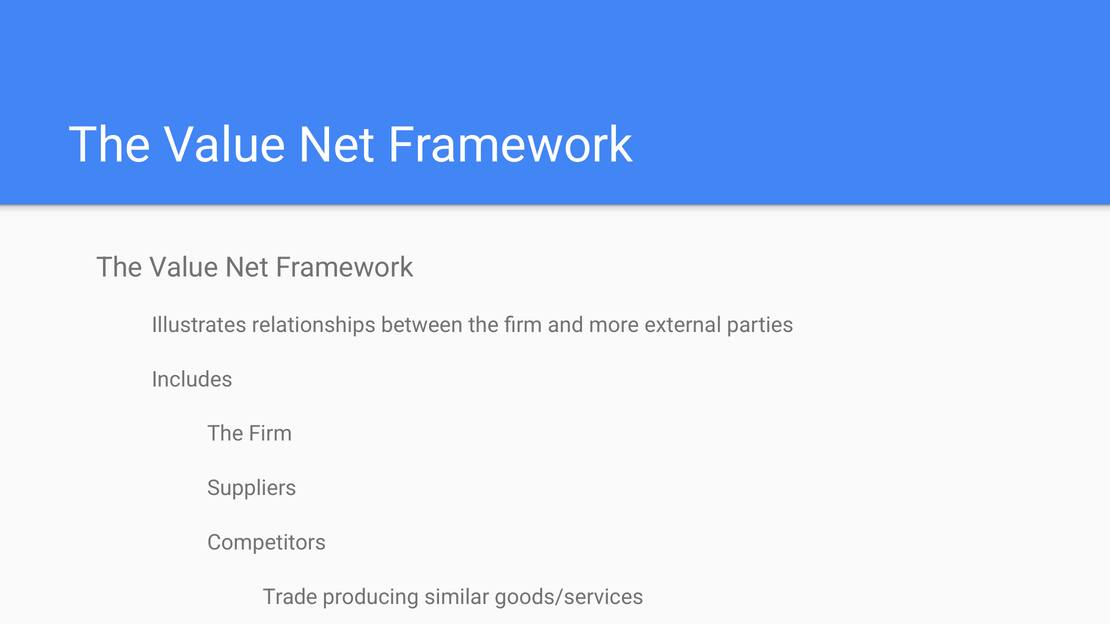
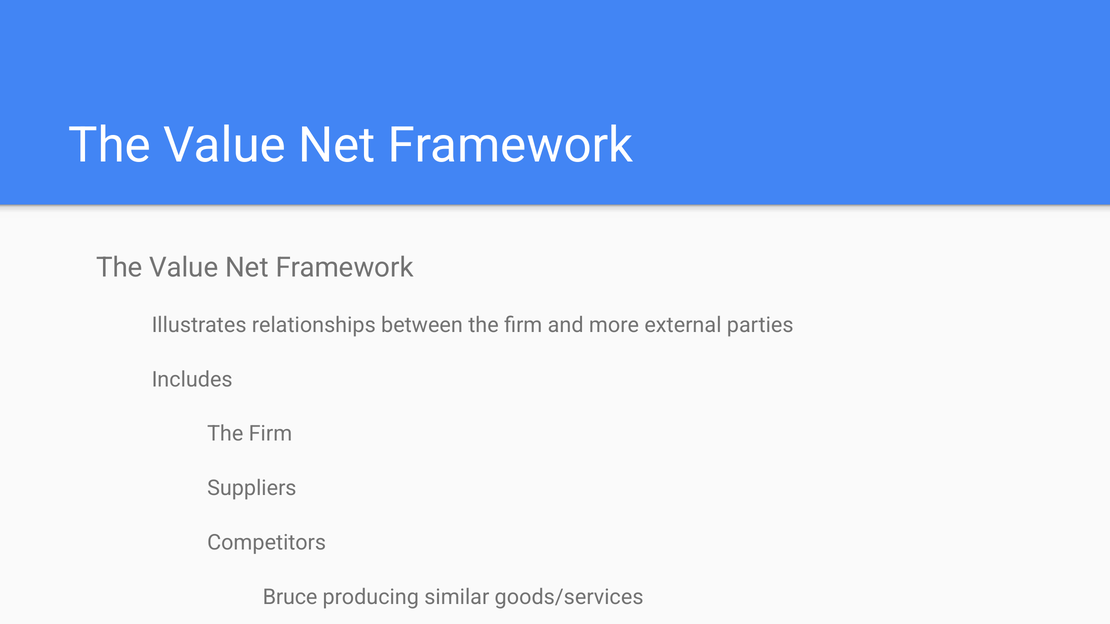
Trade: Trade -> Bruce (290, 597)
